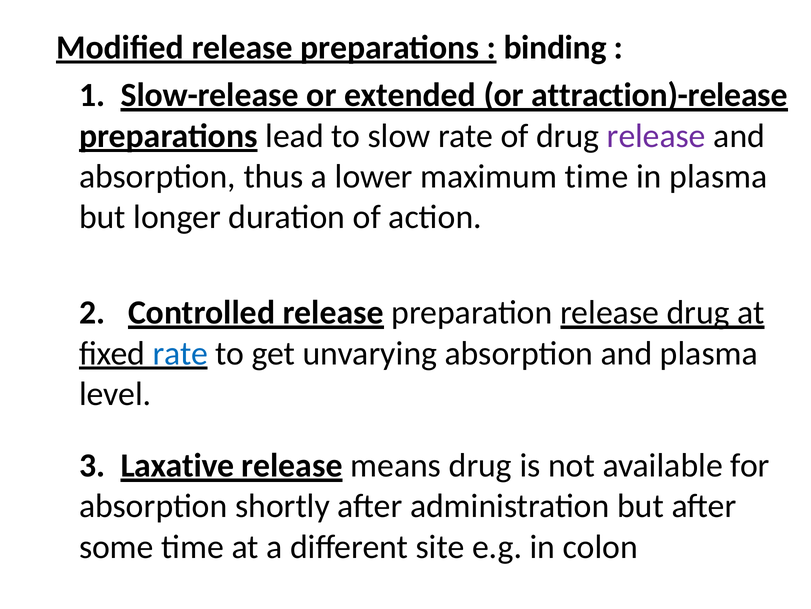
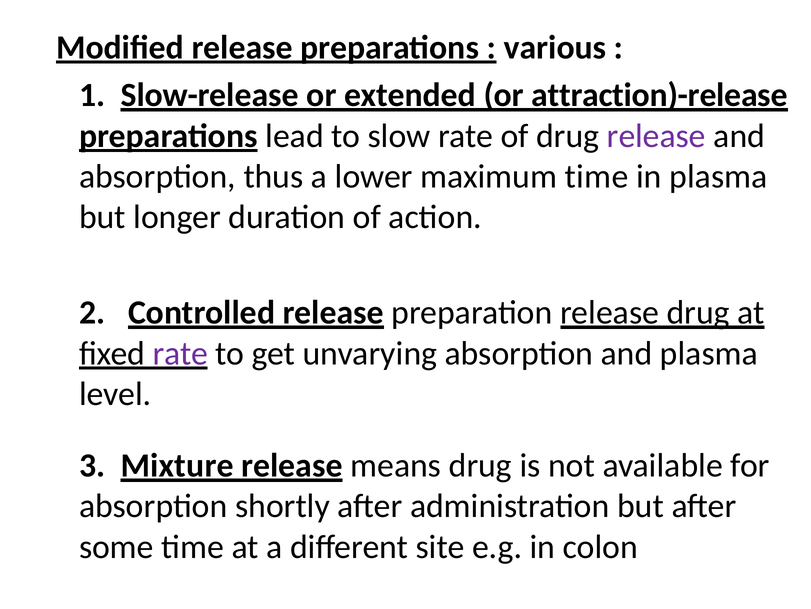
binding: binding -> various (555, 47)
rate colour: blue -> purple (180, 353)
Laxative: Laxative -> Mixture (177, 465)
